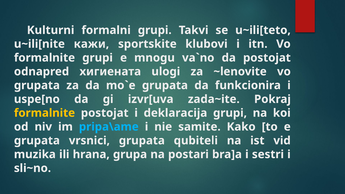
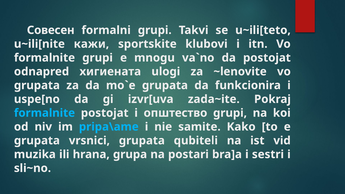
Kulturni: Kulturni -> Совесен (51, 30)
formalnite colour: yellow -> light blue (44, 113)
deklaracija: deklaracija -> општество (175, 113)
